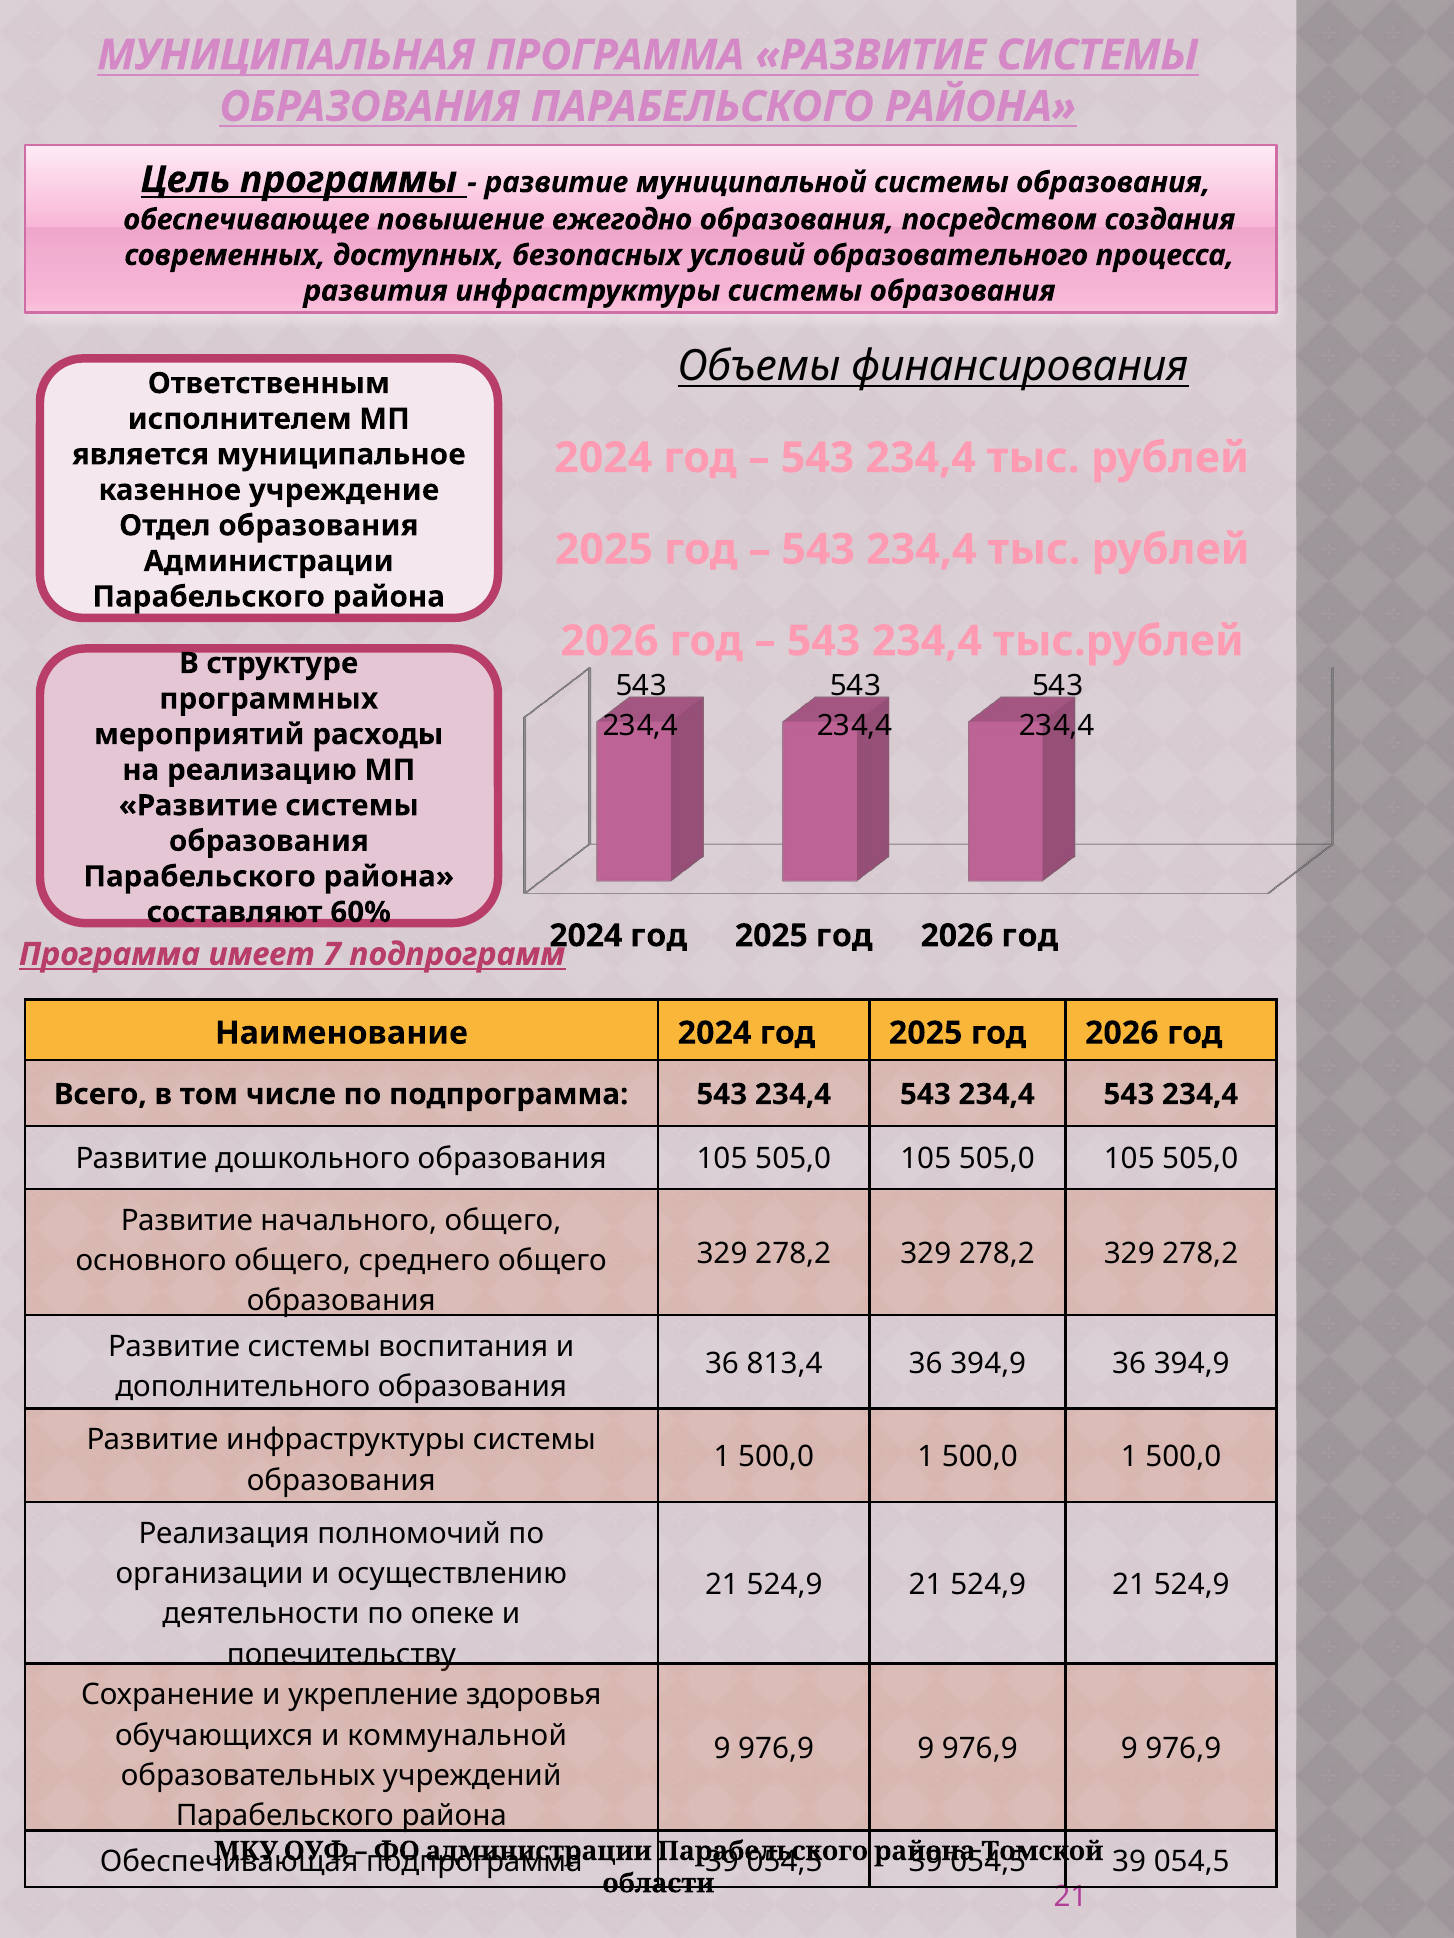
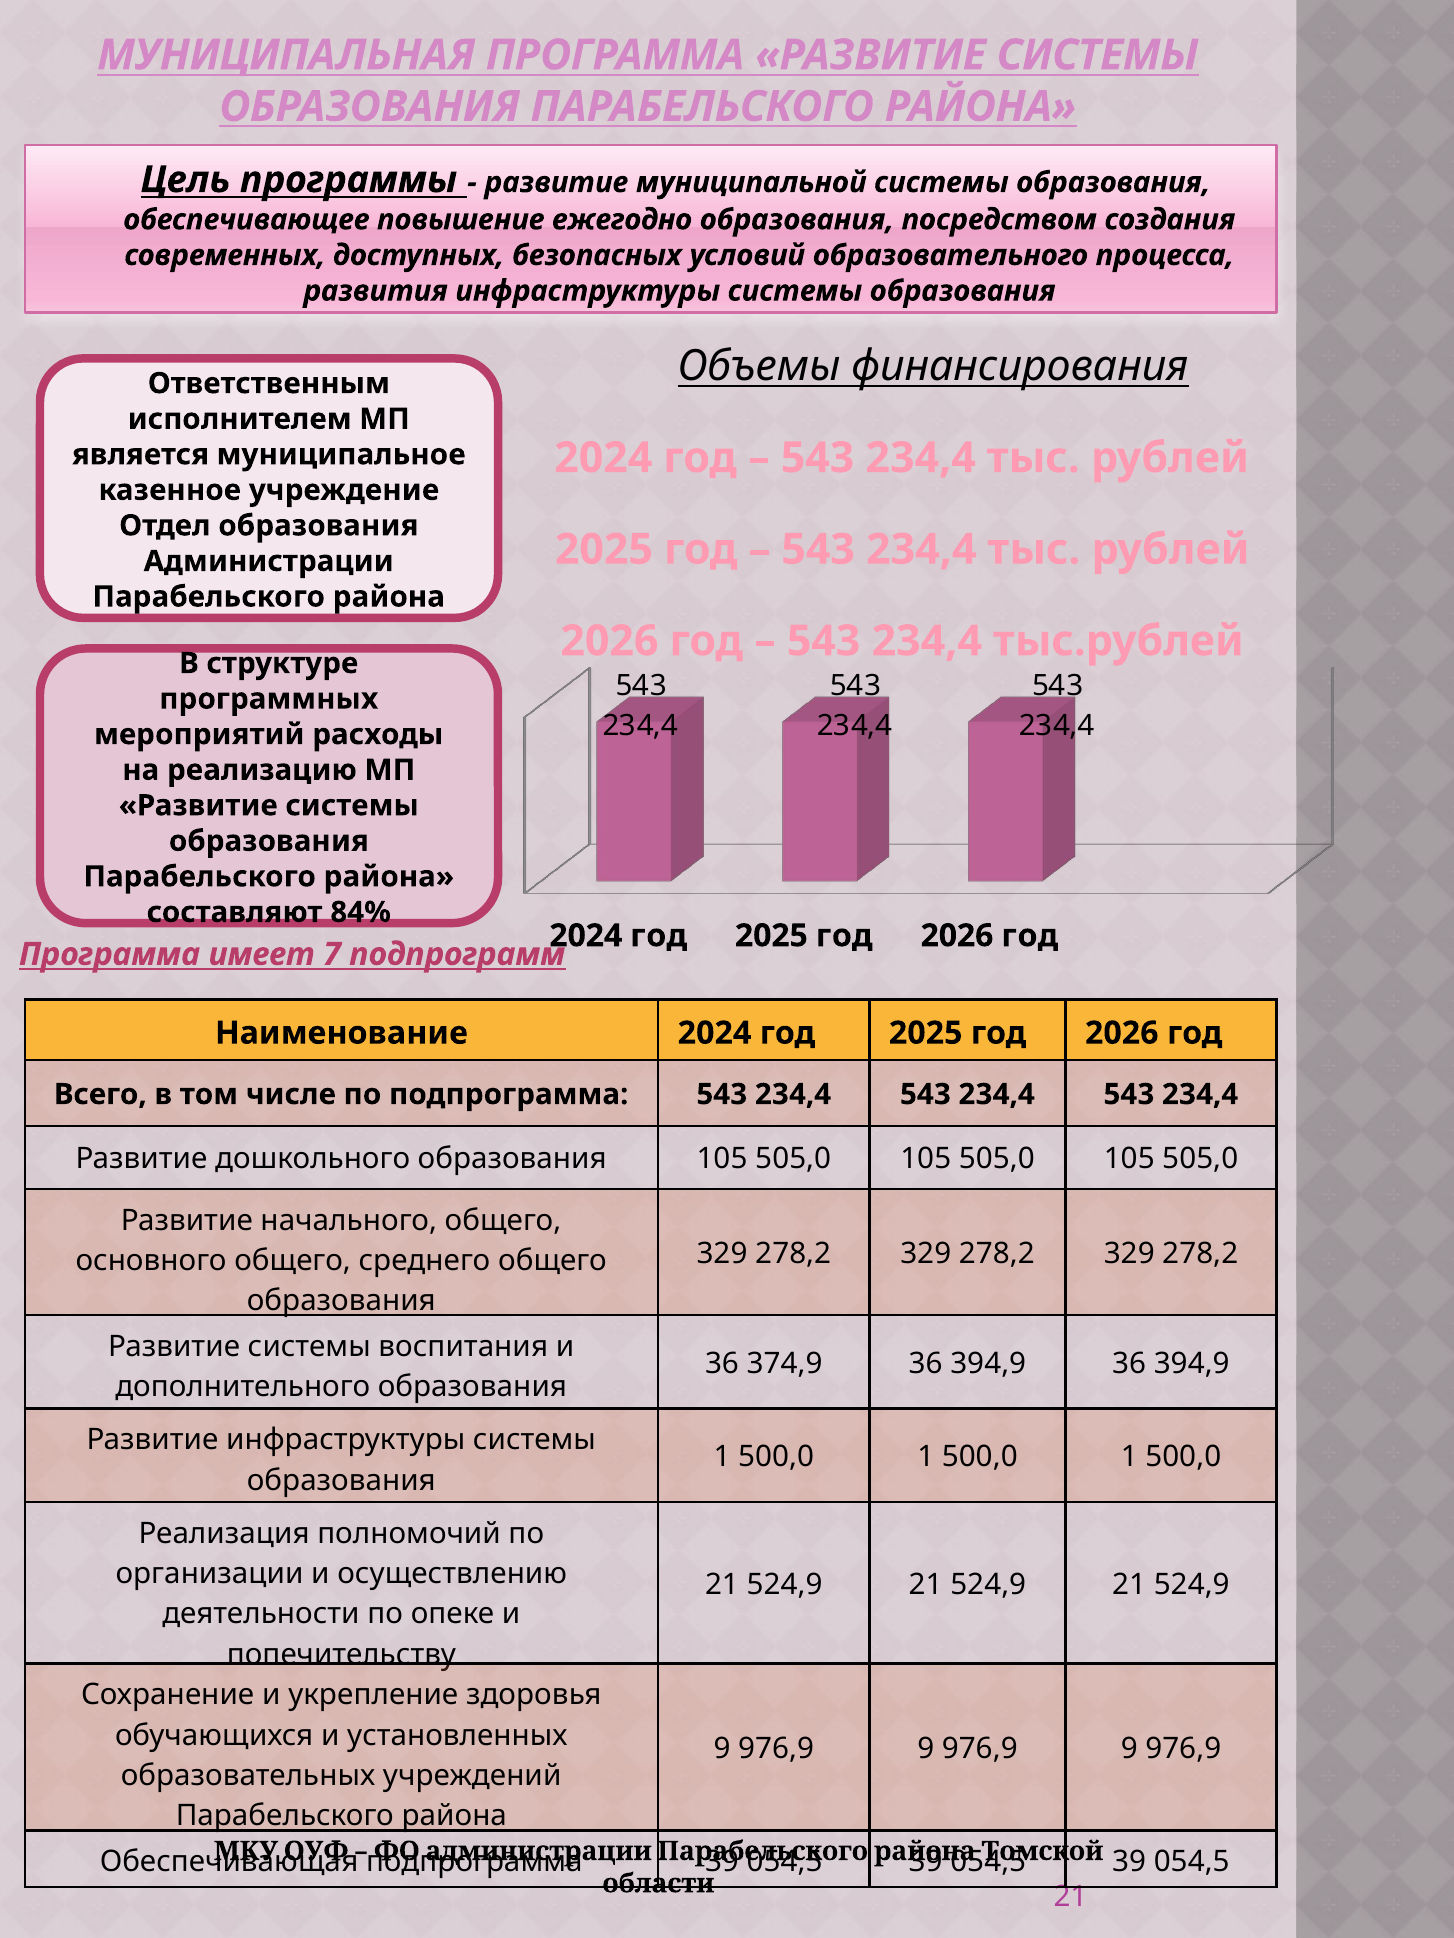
60%: 60% -> 84% (361, 913)
813,4: 813,4 -> 374,9 (785, 1364)
коммунальной: коммунальной -> установленных (457, 1736)
